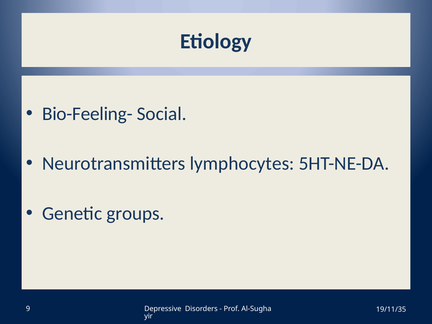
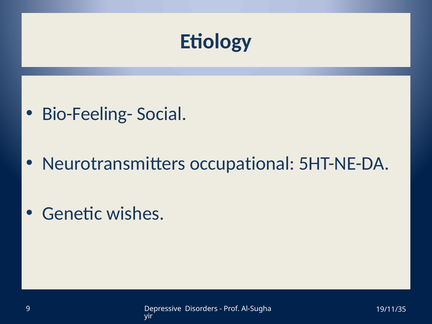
lymphocytes: lymphocytes -> occupational (242, 164)
groups: groups -> wishes (135, 214)
